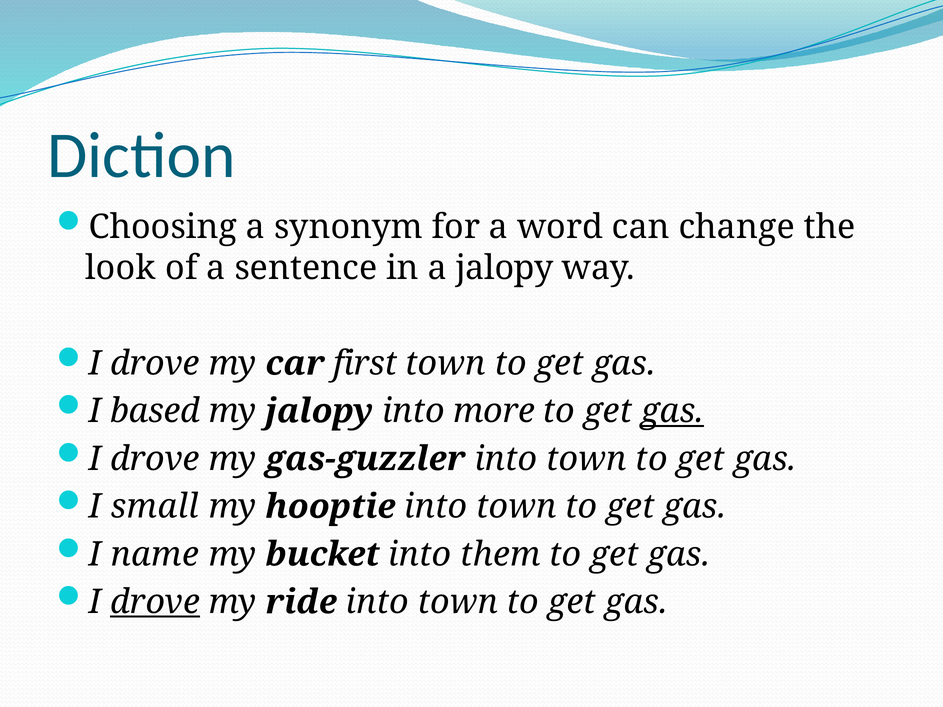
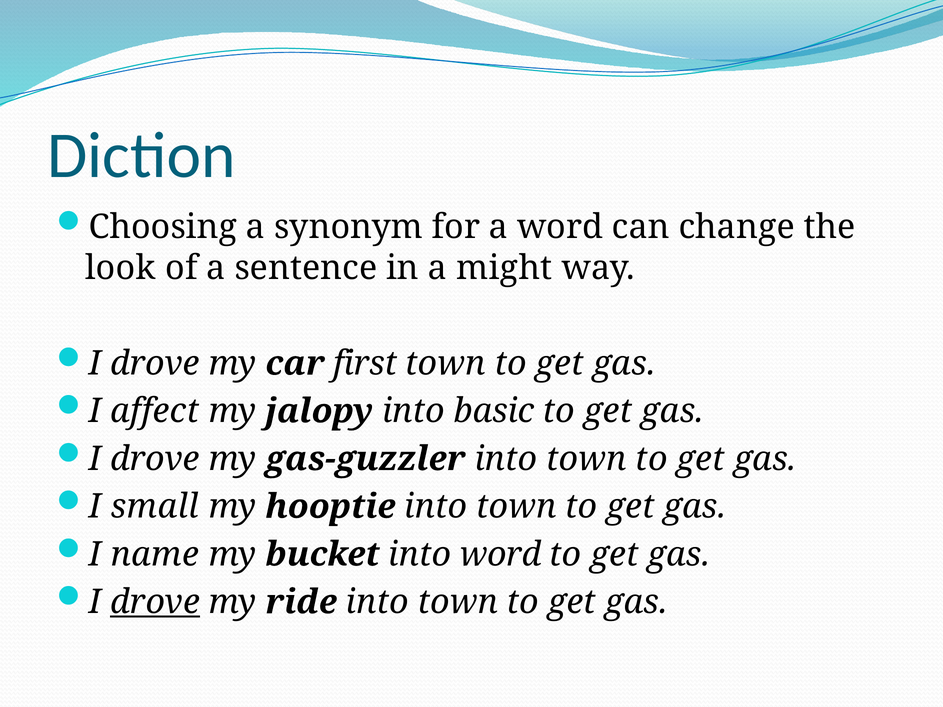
a jalopy: jalopy -> might (504, 268)
based: based -> affect (155, 411)
more: more -> basic (494, 411)
gas underline: present -> none (672, 411)
into them: them -> word (501, 555)
